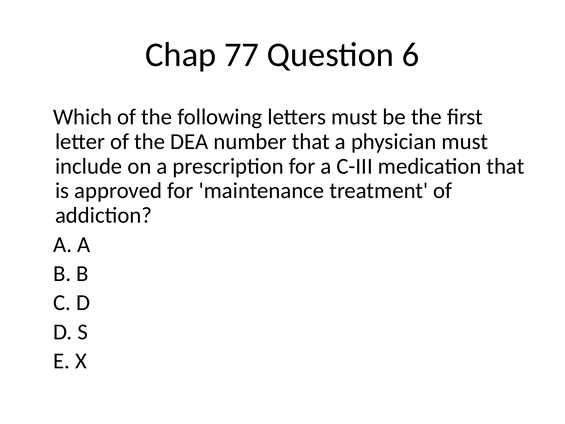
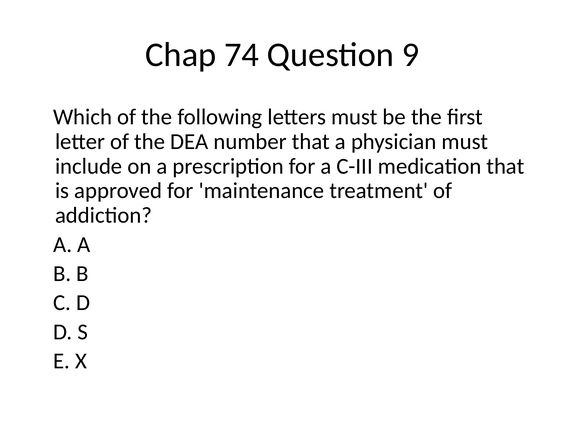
77: 77 -> 74 (242, 55)
6: 6 -> 9 (411, 55)
